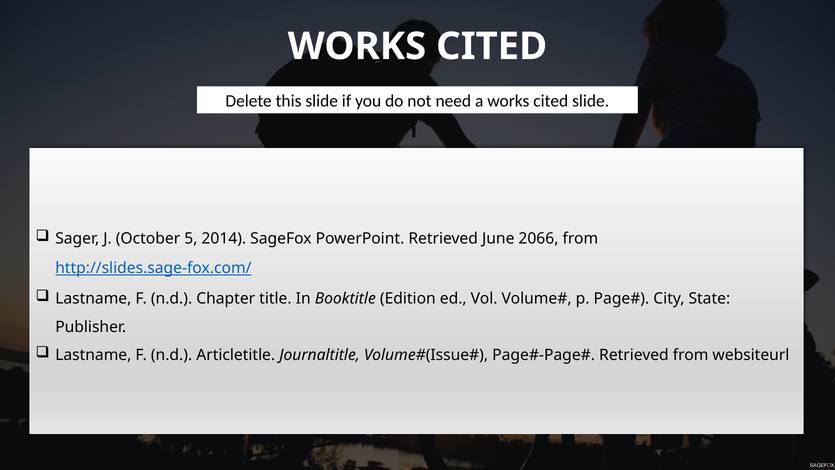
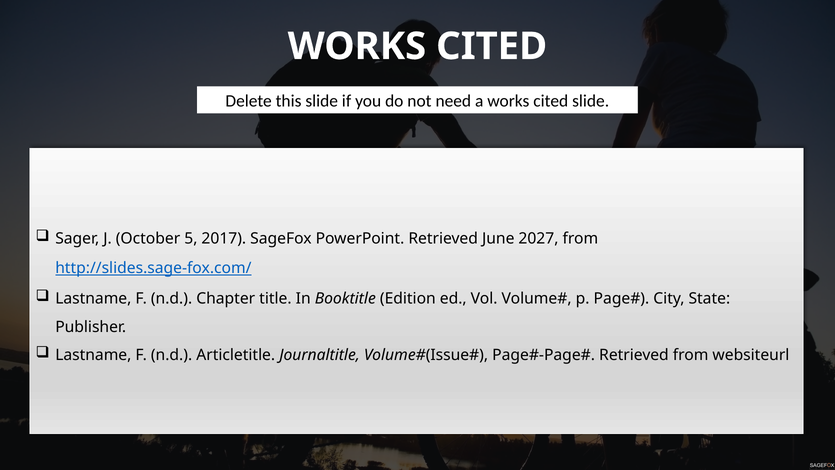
2014: 2014 -> 2017 (224, 238)
2066: 2066 -> 2027 (538, 238)
